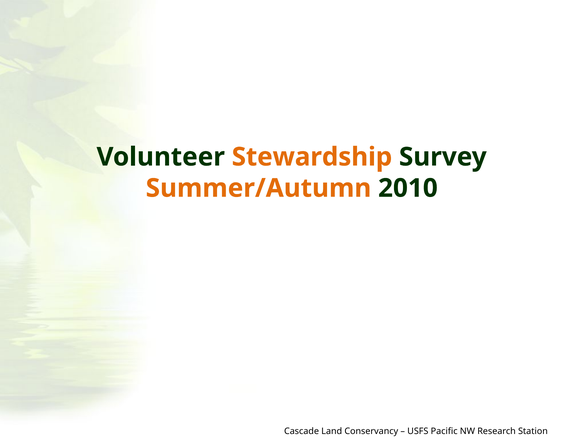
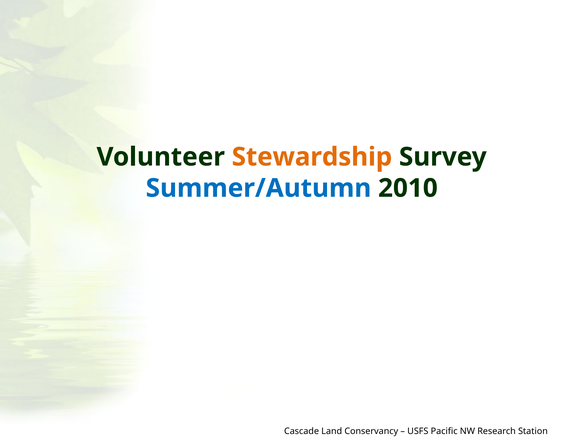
Summer/Autumn colour: orange -> blue (258, 188)
